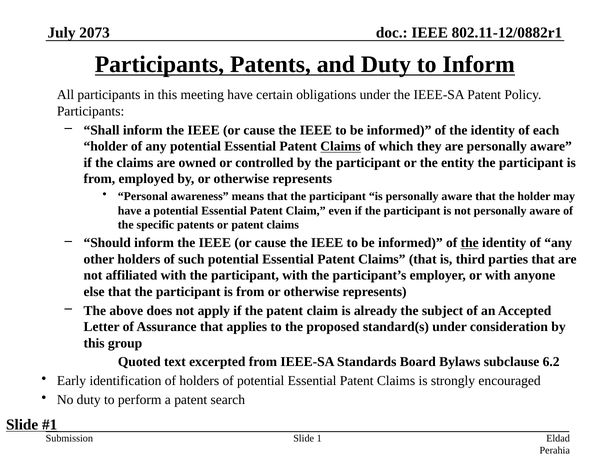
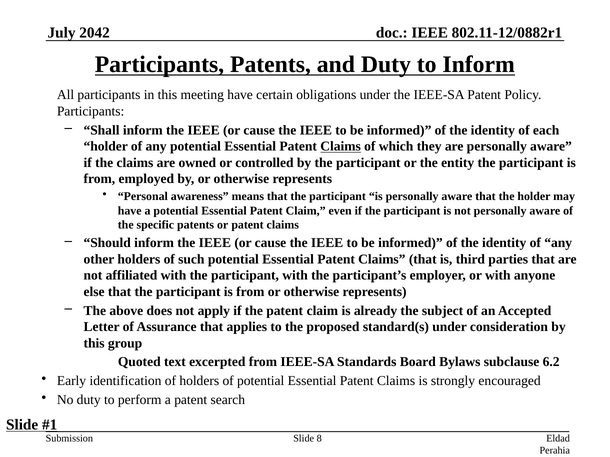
2073: 2073 -> 2042 (95, 33)
the underline: present -> none (470, 243)
1: 1 -> 8 (319, 439)
